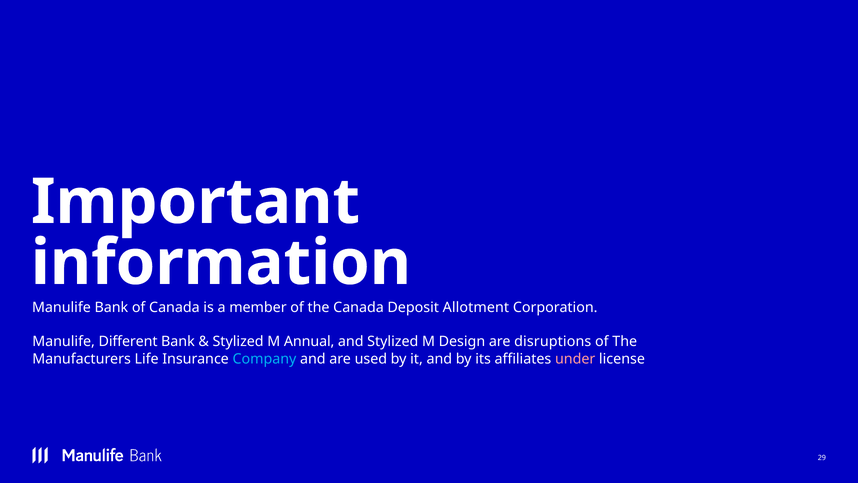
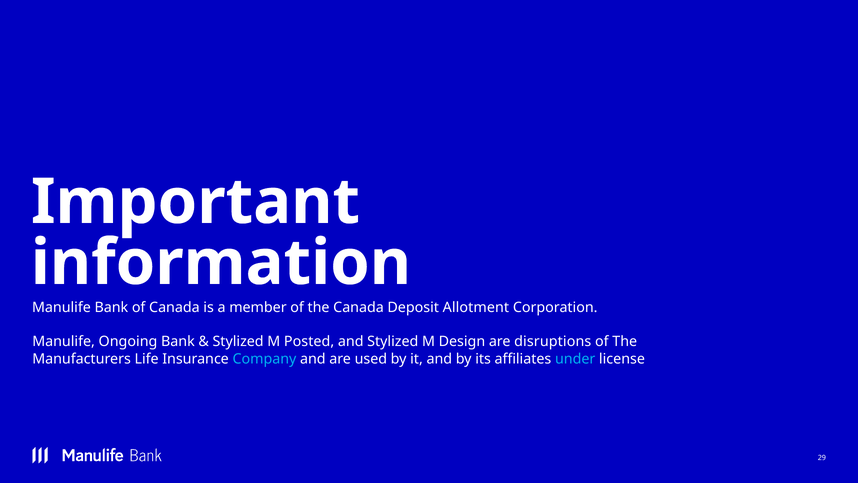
Different: Different -> Ongoing (128, 341)
Annual: Annual -> Posted (309, 341)
under colour: pink -> light blue (575, 359)
